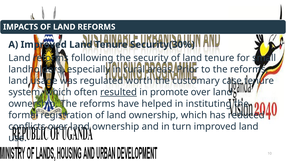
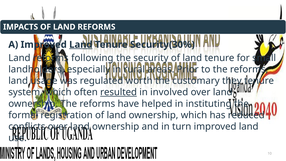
Land underline: none -> present (81, 45)
case: case -> they (232, 81)
promote: promote -> involved (169, 92)
